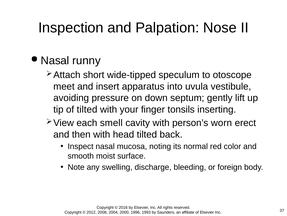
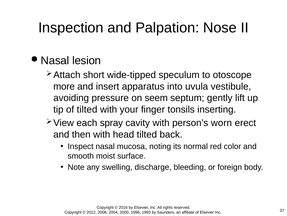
runny: runny -> lesion (87, 60)
meet: meet -> more (64, 86)
down: down -> seem (156, 98)
smell: smell -> spray (111, 123)
